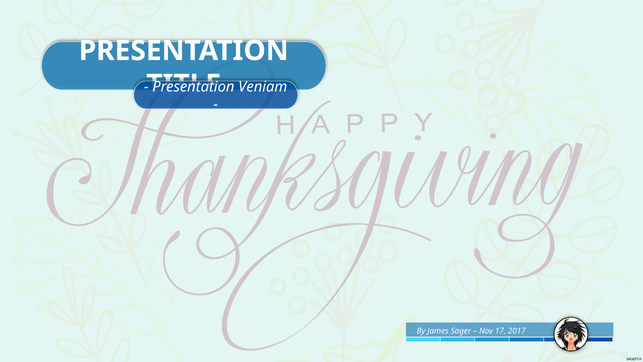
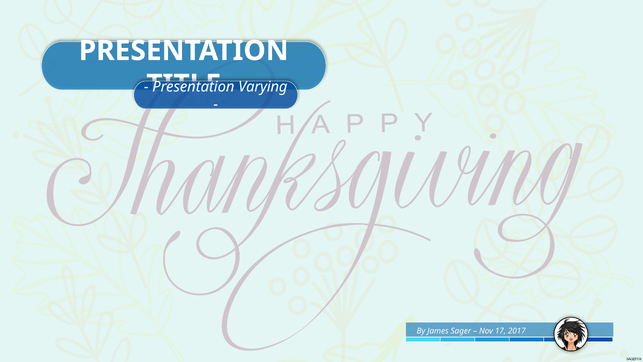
Veniam: Veniam -> Varying (263, 87)
